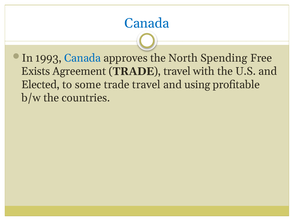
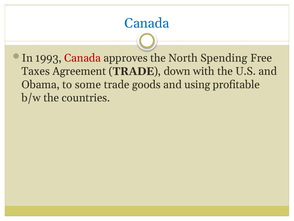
Canada colour: blue -> red (83, 58)
Exists: Exists -> Taxes (36, 71)
travel: travel -> down (177, 71)
Elected: Elected -> Obama (41, 84)
trade travel: travel -> goods (146, 84)
